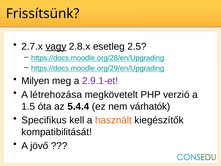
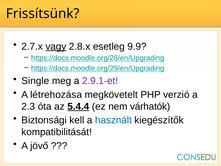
2.5: 2.5 -> 9.9 (137, 46)
Milyen: Milyen -> Single (35, 81)
1.5: 1.5 -> 2.3 (28, 106)
5.4.4 underline: none -> present (78, 106)
Specifikus: Specifikus -> Biztonsági (44, 120)
használt colour: orange -> blue (113, 120)
